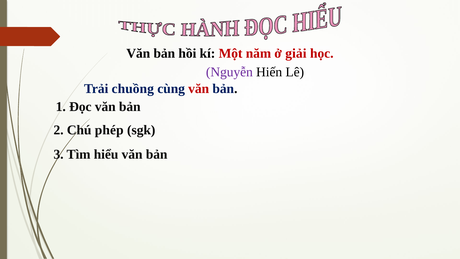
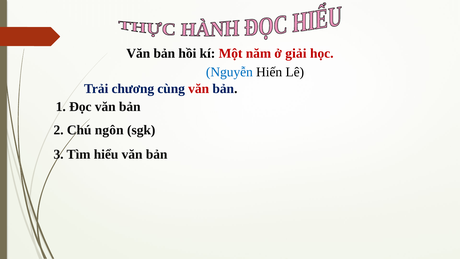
Nguyễn colour: purple -> blue (229, 72)
chuồng: chuồng -> chương (133, 89)
phép: phép -> ngôn (109, 130)
